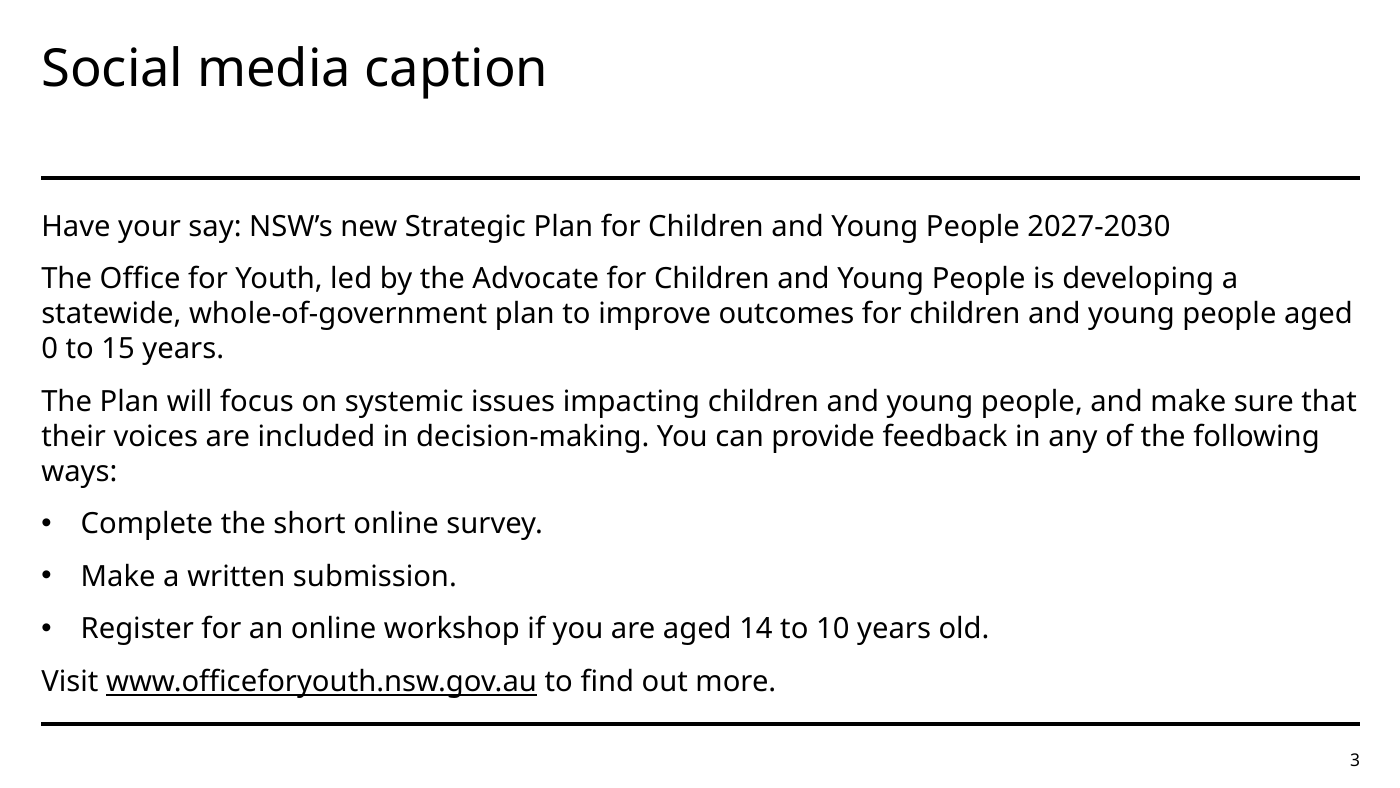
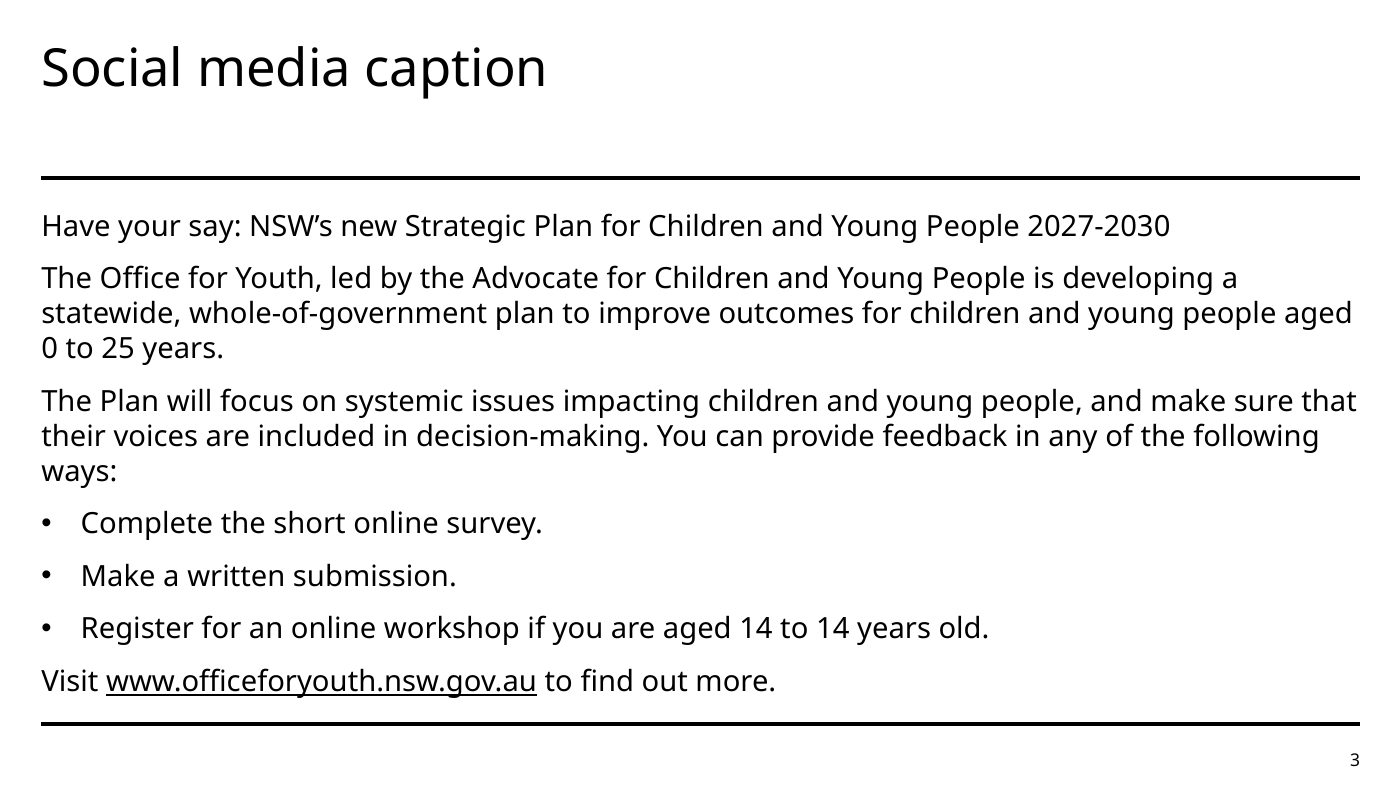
15: 15 -> 25 (118, 349)
to 10: 10 -> 14 (833, 629)
